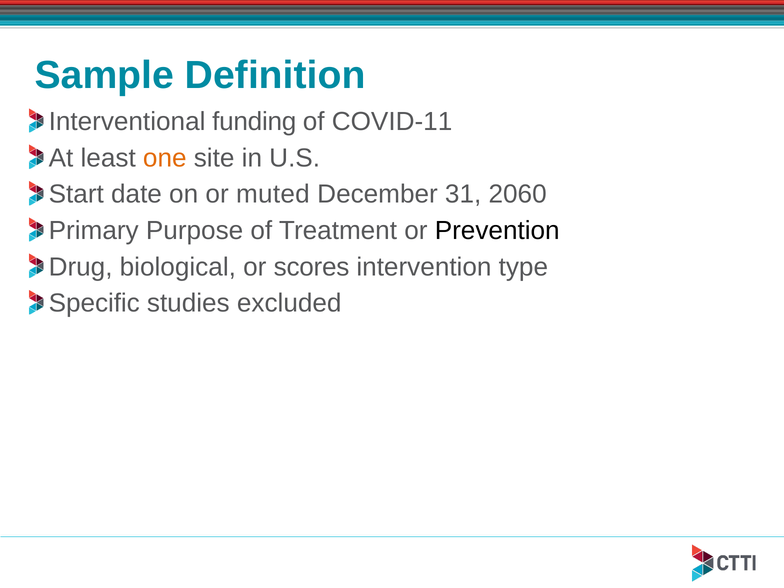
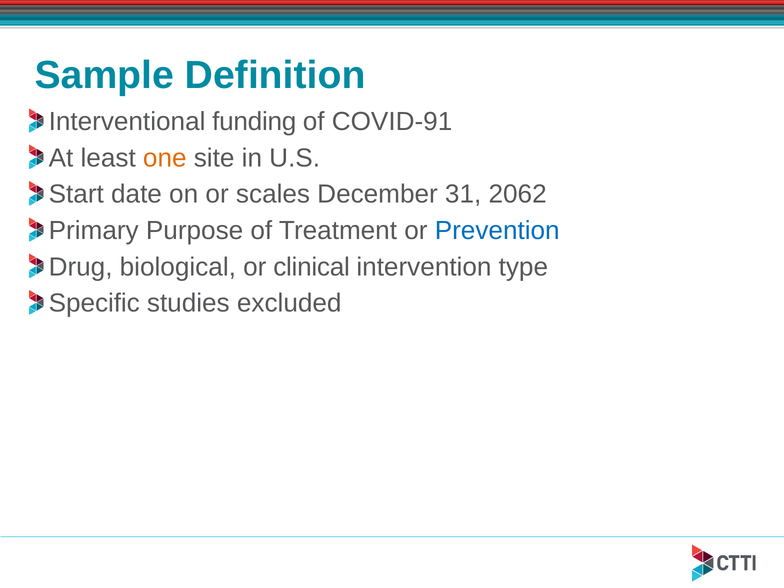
COVID-11: COVID-11 -> COVID-91 (392, 122)
muted: muted -> scales (273, 194)
2060: 2060 -> 2062 (518, 194)
Prevention colour: black -> blue (497, 231)
scores: scores -> clinical (312, 267)
